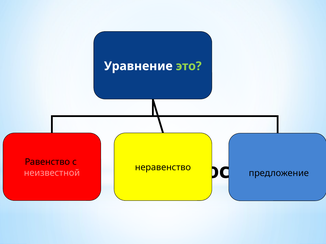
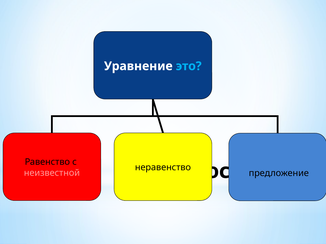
это colour: light green -> light blue (189, 66)
